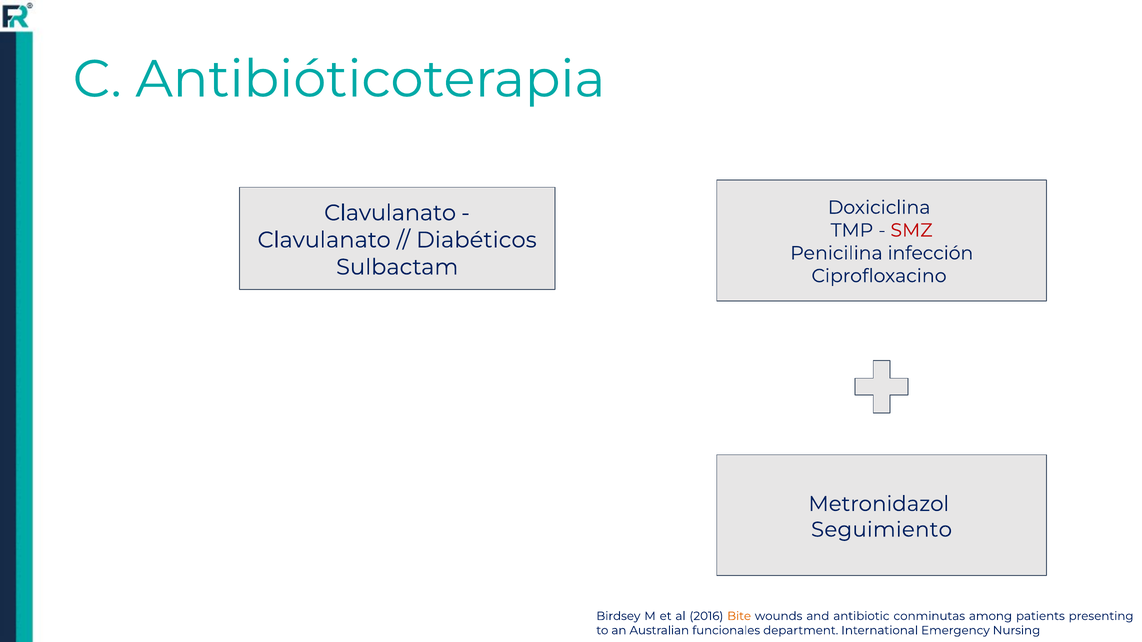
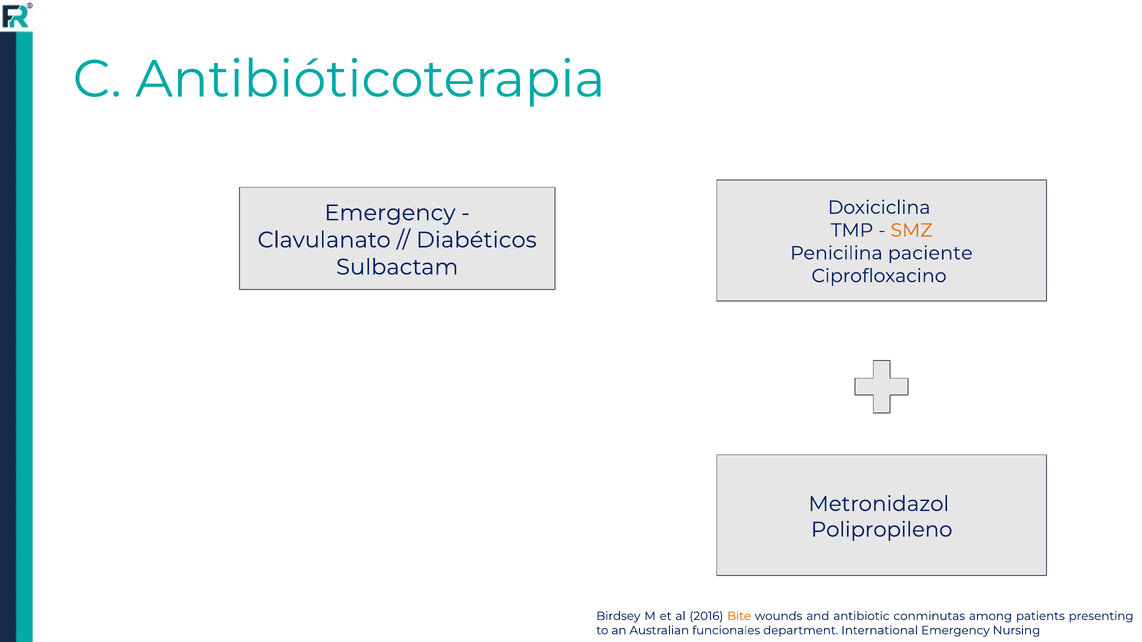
Clavulanato: Clavulanato -> Emergency (390, 213)
SMZ colour: red -> orange (912, 230)
infección: infección -> paciente (930, 253)
Seguimiento: Seguimiento -> Polipropileno (882, 530)
